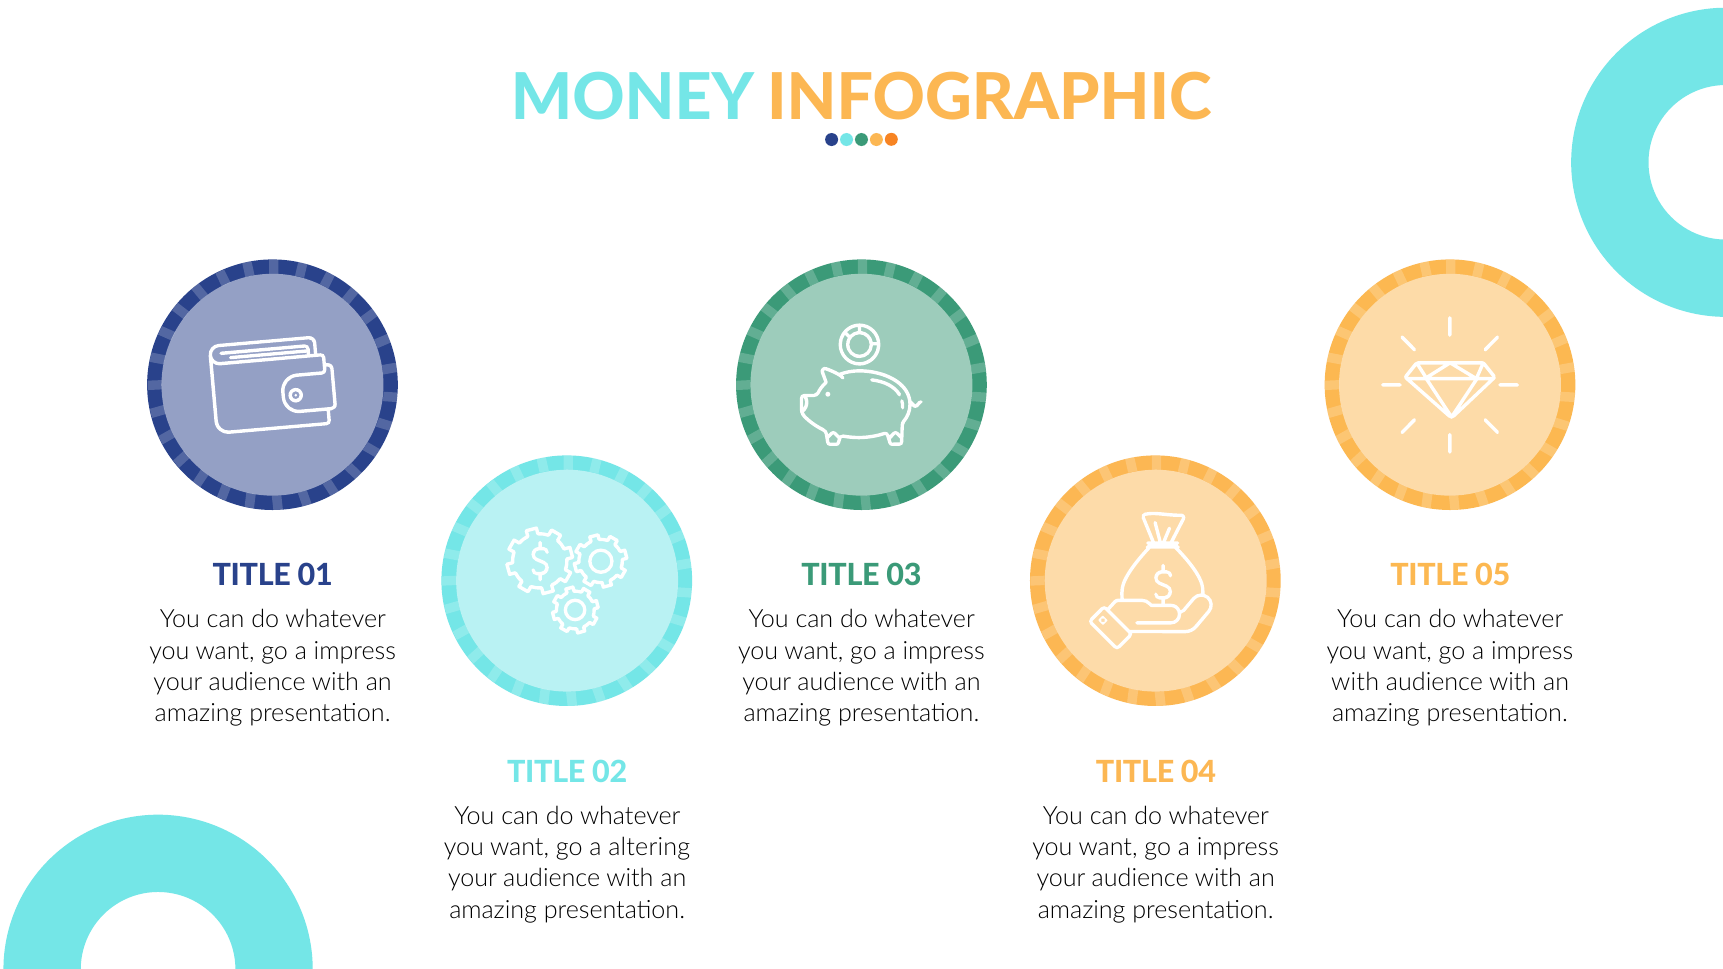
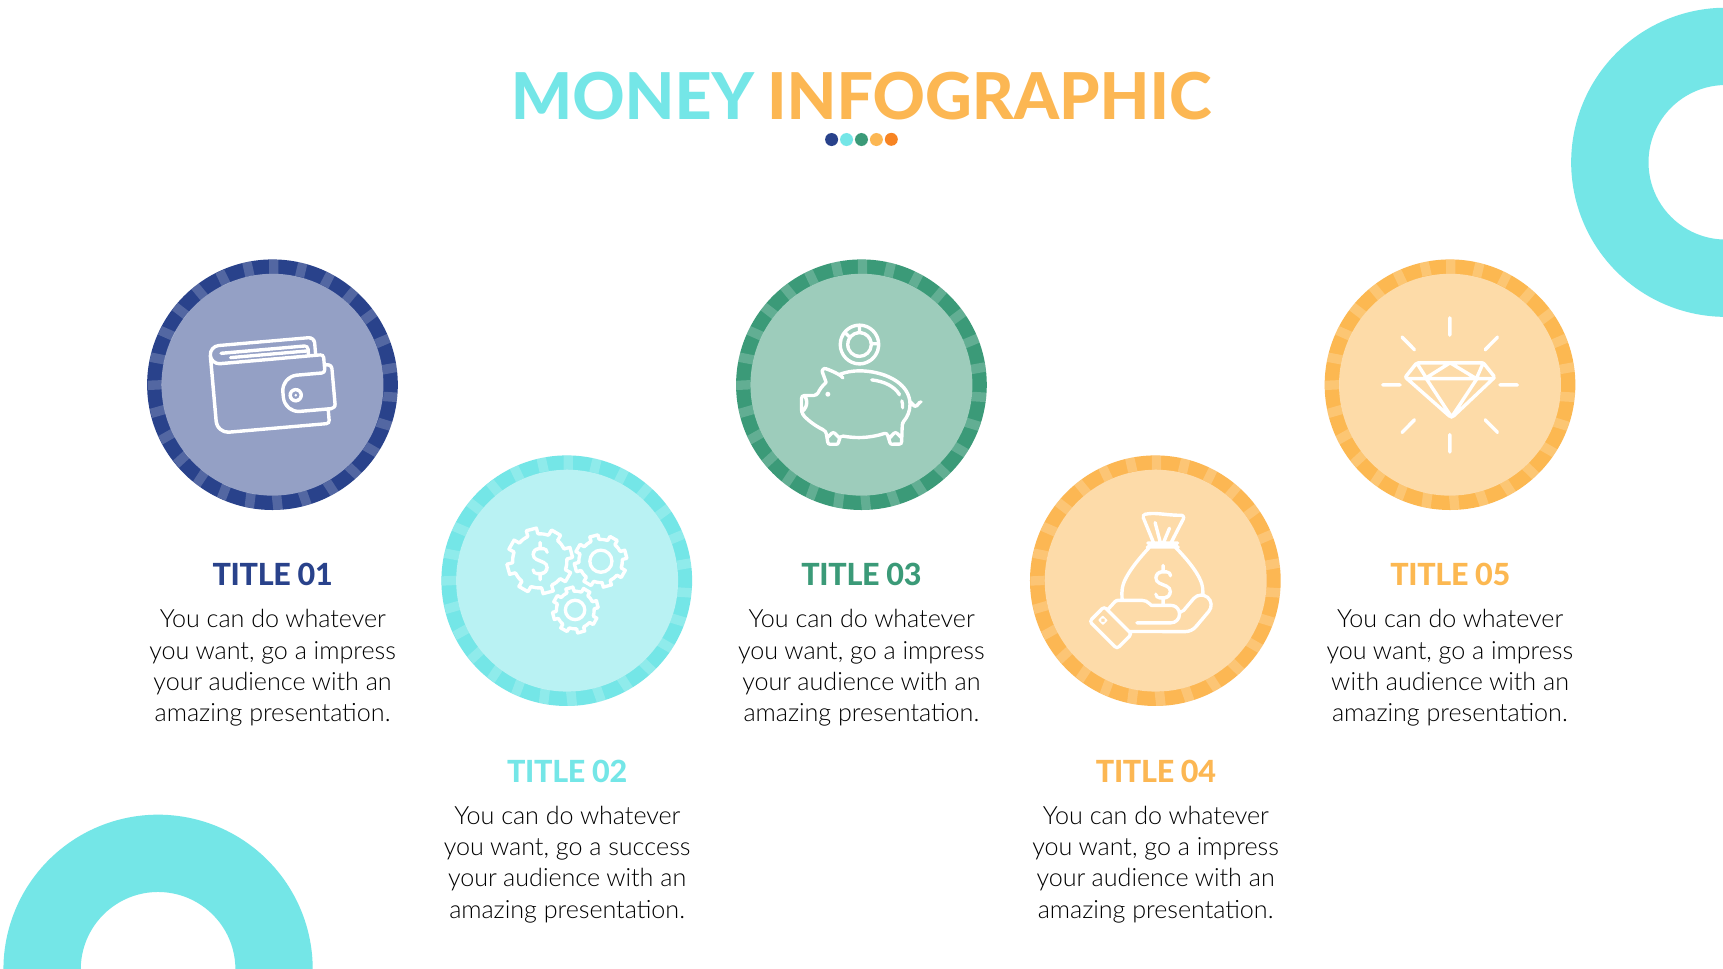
altering: altering -> success (649, 848)
